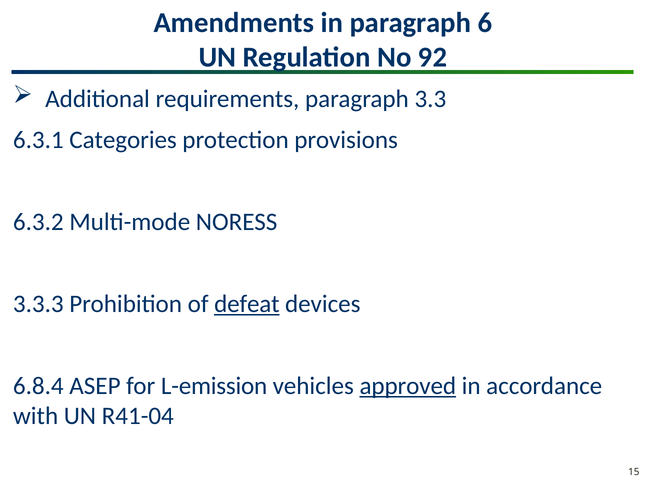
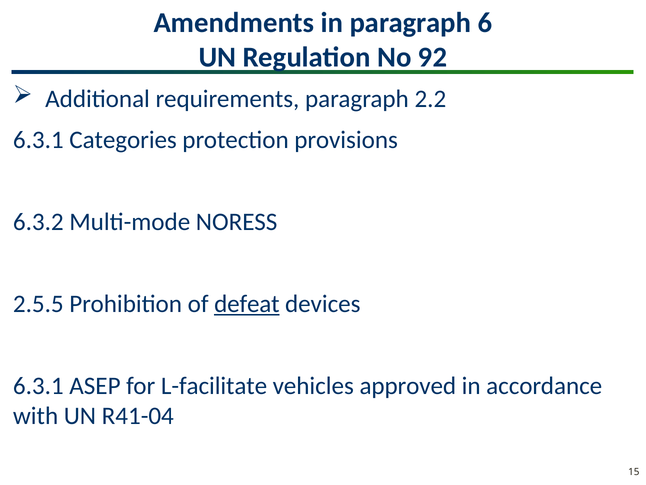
3.3: 3.3 -> 2.2 (430, 99)
3.3.3: 3.3.3 -> 2.5.5 (38, 303)
6.8.4: 6.8.4 -> 6.3.1 (38, 385)
L-emission: L-emission -> L-facilitate (214, 385)
approved underline: present -> none (408, 385)
